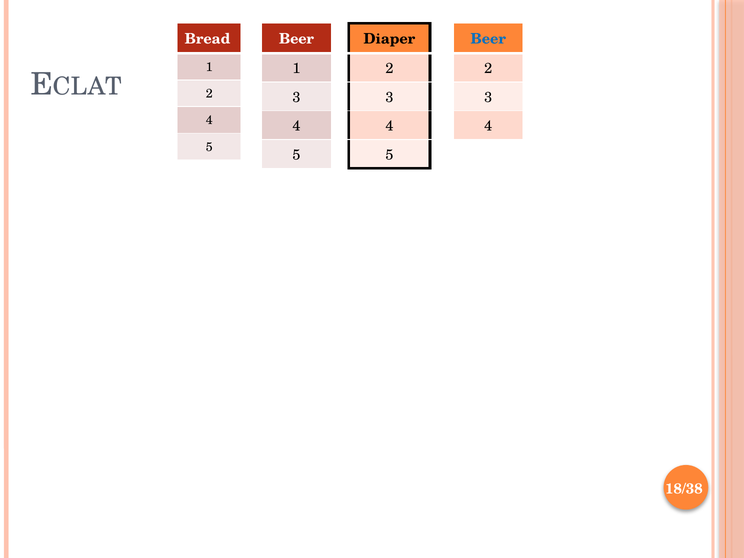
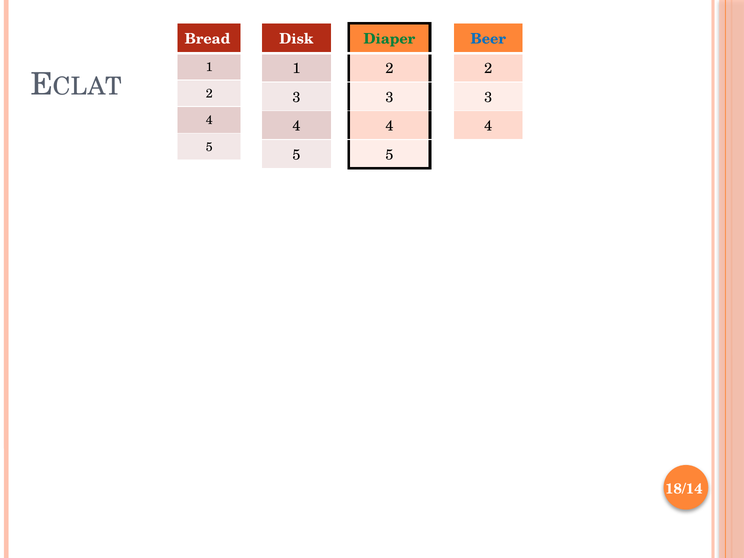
Beer: Beer -> Disk (296, 39)
Diaper colour: black -> green (389, 39)
18/38: 18/38 -> 18/14 (684, 489)
